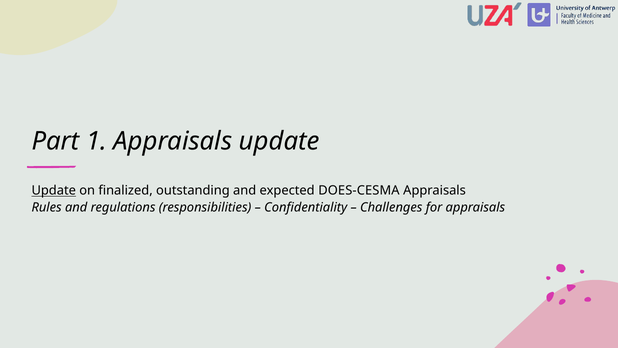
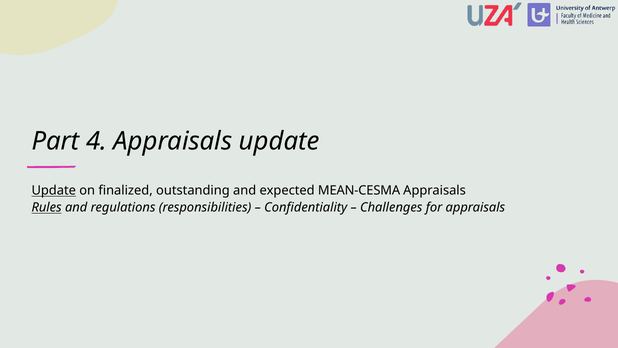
1: 1 -> 4 (96, 141)
DOES-CESMA: DOES-CESMA -> MEAN-CESMA (359, 190)
Rules underline: none -> present (47, 207)
